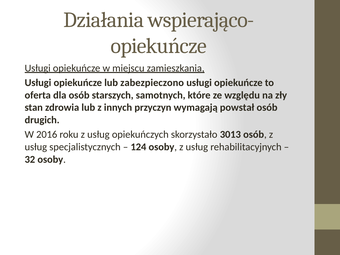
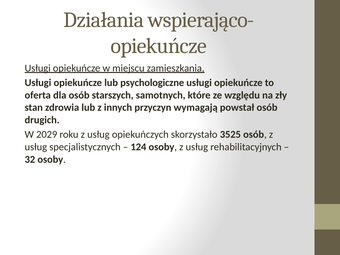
zabezpieczono: zabezpieczono -> psychologiczne (152, 83)
2016: 2016 -> 2029 (47, 135)
3013: 3013 -> 3525 (230, 135)
